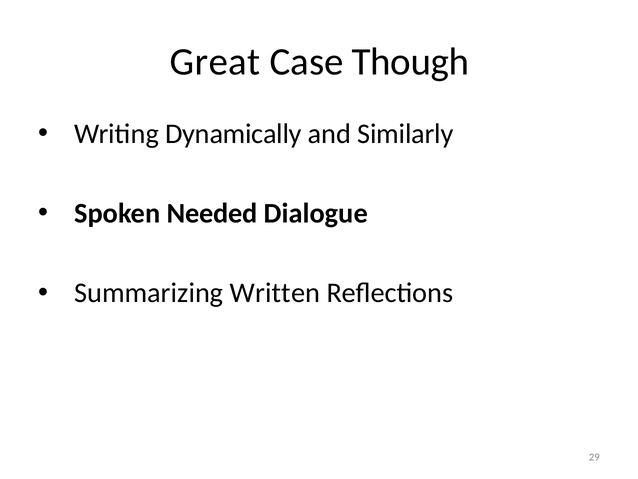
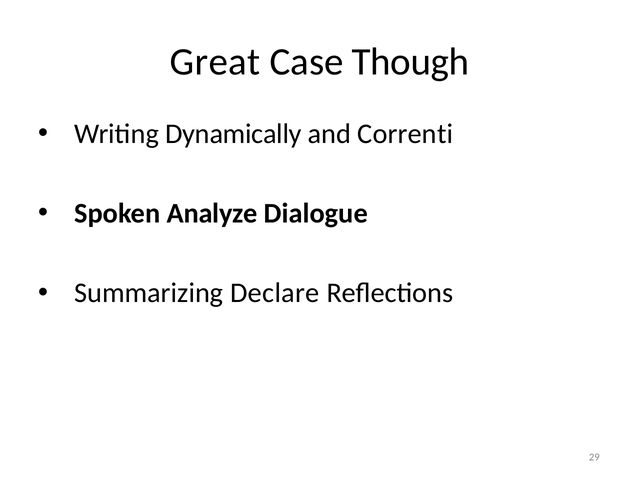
Similarly: Similarly -> Correnti (405, 134)
Needed: Needed -> Analyze (212, 213)
Written: Written -> Declare (275, 293)
